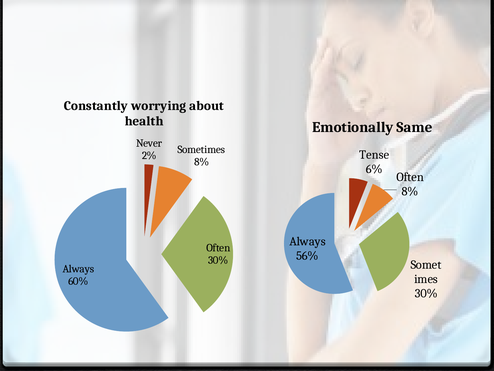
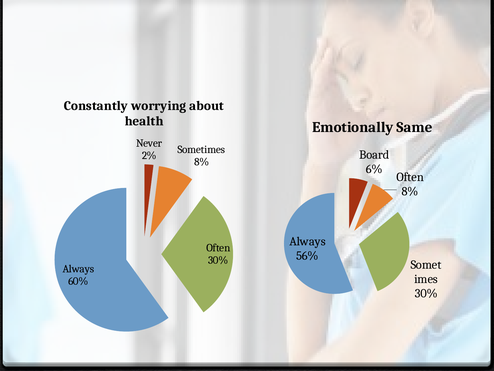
Tense: Tense -> Board (374, 154)
